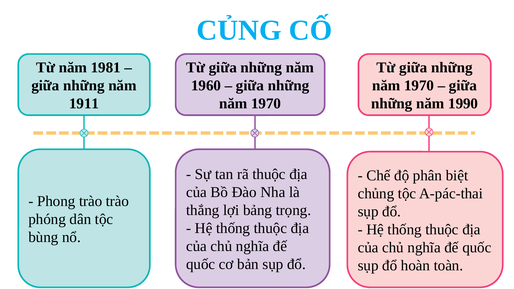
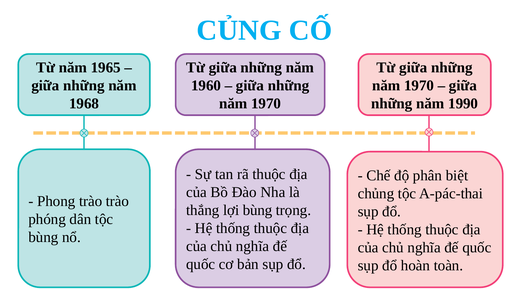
1981: 1981 -> 1965 (106, 68)
1911: 1911 -> 1968 (84, 104)
lợi bảng: bảng -> bùng (258, 210)
